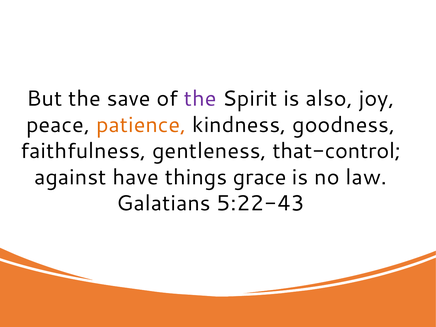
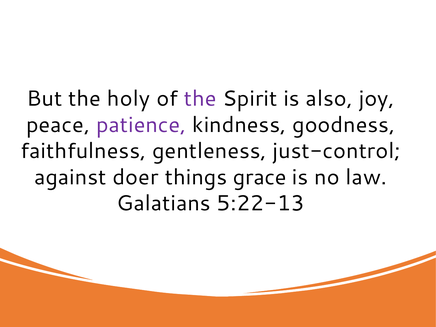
save: save -> holy (129, 99)
patience colour: orange -> purple (141, 125)
that-control: that-control -> just-control (337, 151)
have: have -> doer (136, 177)
5:22-43: 5:22-43 -> 5:22-13 (261, 203)
